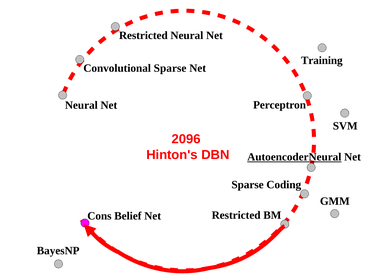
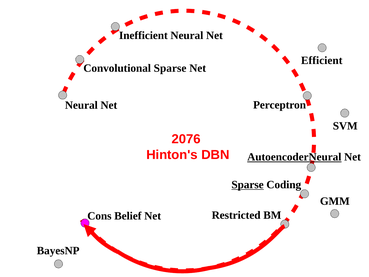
Restricted: Restricted -> Inefficient (143, 35)
Training: Training -> Efficient (322, 60)
2096: 2096 -> 2076 (186, 139)
Sparse underline: none -> present (248, 185)
